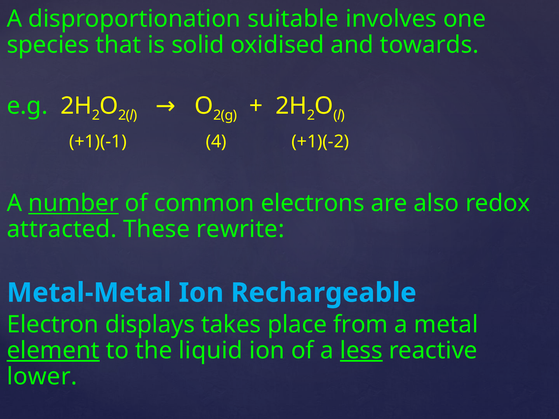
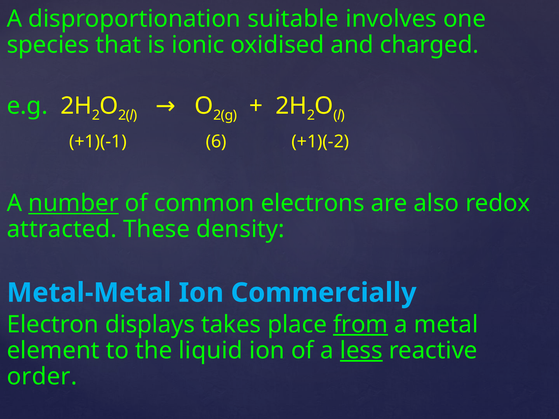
solid: solid -> ionic (198, 45)
towards: towards -> charged (429, 45)
4: 4 -> 6 (216, 142)
rewrite: rewrite -> density (240, 229)
Rechargeable: Rechargeable -> Commercially (324, 293)
from underline: none -> present (361, 325)
element underline: present -> none (53, 351)
lower: lower -> order (42, 377)
